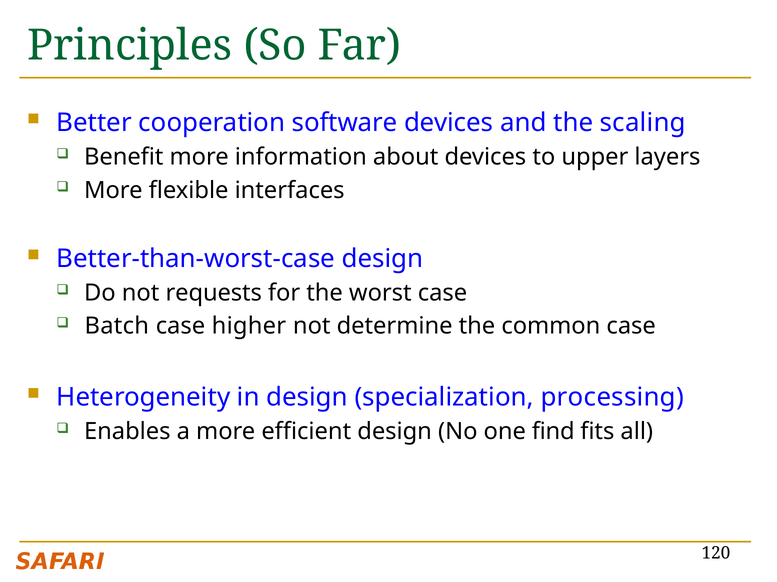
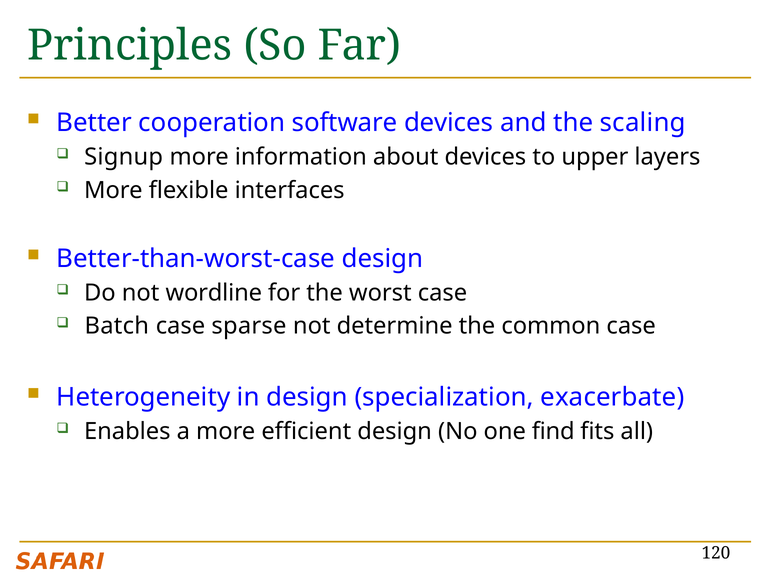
Benefit: Benefit -> Signup (124, 157)
requests: requests -> wordline (214, 293)
higher: higher -> sparse (249, 326)
processing: processing -> exacerbate (612, 398)
